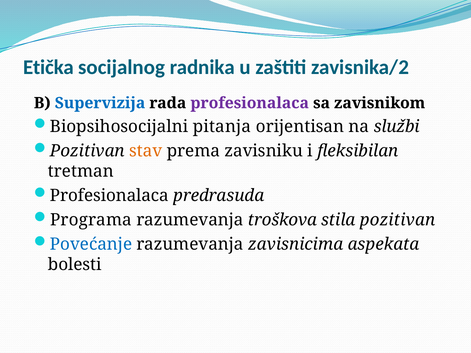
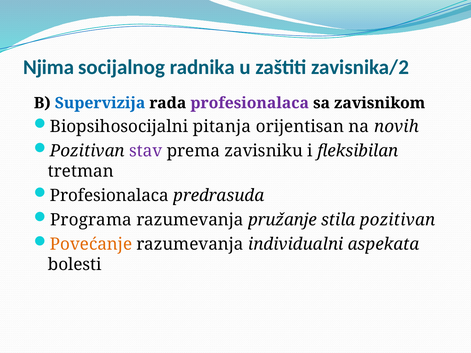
Etička: Etička -> Njima (49, 67)
službi: službi -> novih (397, 127)
stav colour: orange -> purple (146, 151)
troškova: troškova -> pružanje (282, 220)
Povećanje colour: blue -> orange (91, 244)
zavisnicima: zavisnicima -> individualni (296, 244)
